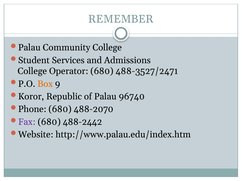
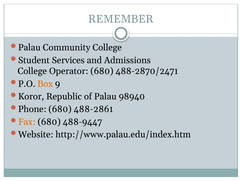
488-3527/2471: 488-3527/2471 -> 488-2870/2471 (147, 71)
96740: 96740 -> 98940 (132, 97)
488-2070: 488-2070 -> 488-2861 (93, 109)
Fax colour: purple -> orange (27, 122)
488-2442: 488-2442 -> 488-9447 (82, 122)
